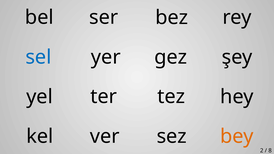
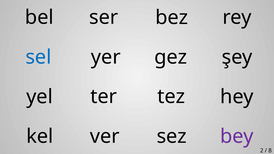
bey colour: orange -> purple (237, 136)
